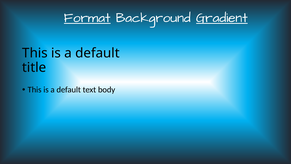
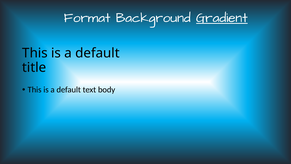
Format underline: present -> none (87, 18)
